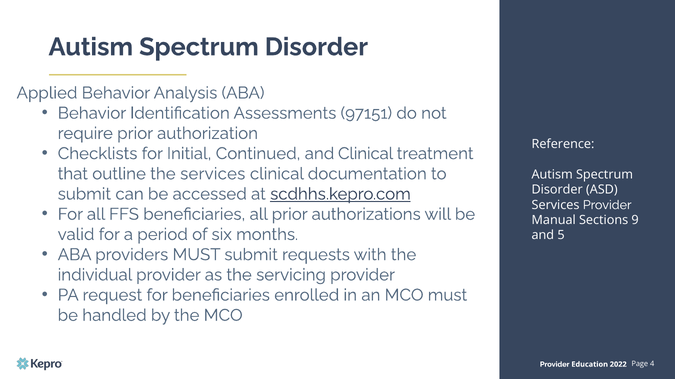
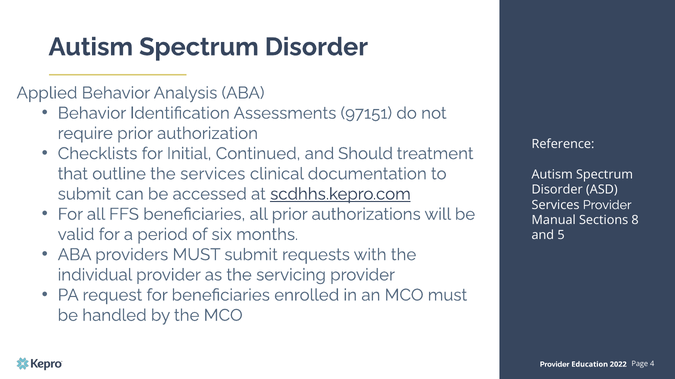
and Clinical: Clinical -> Should (366, 154)
9: 9 -> 8 (635, 221)
